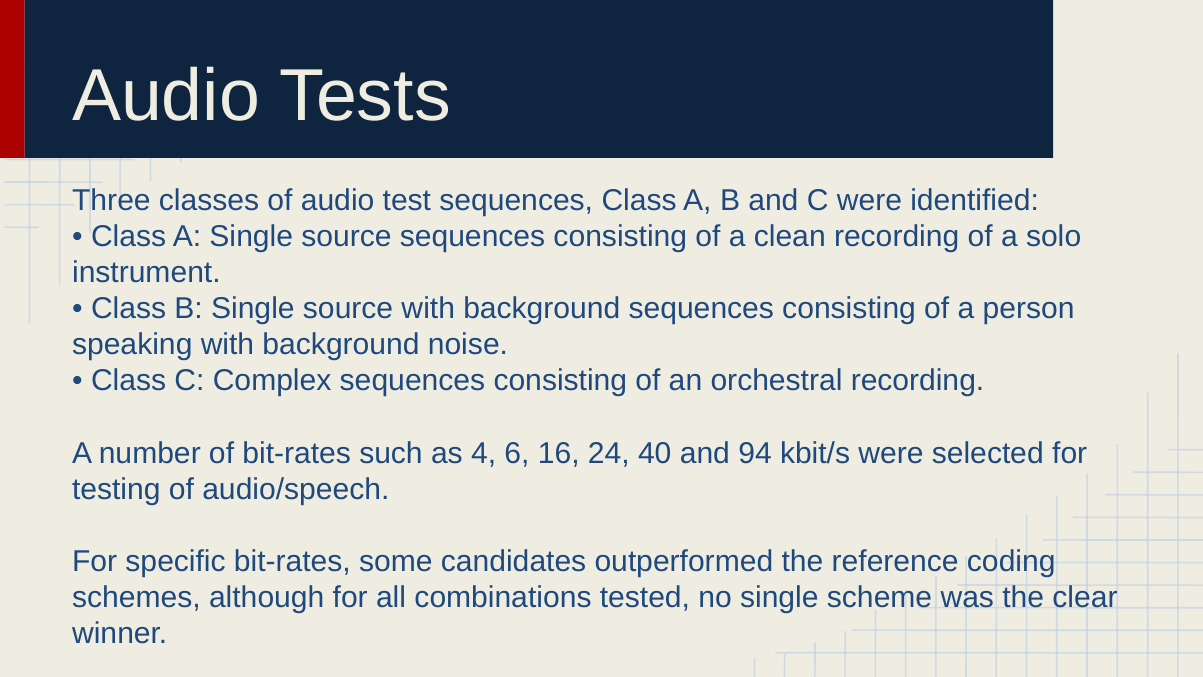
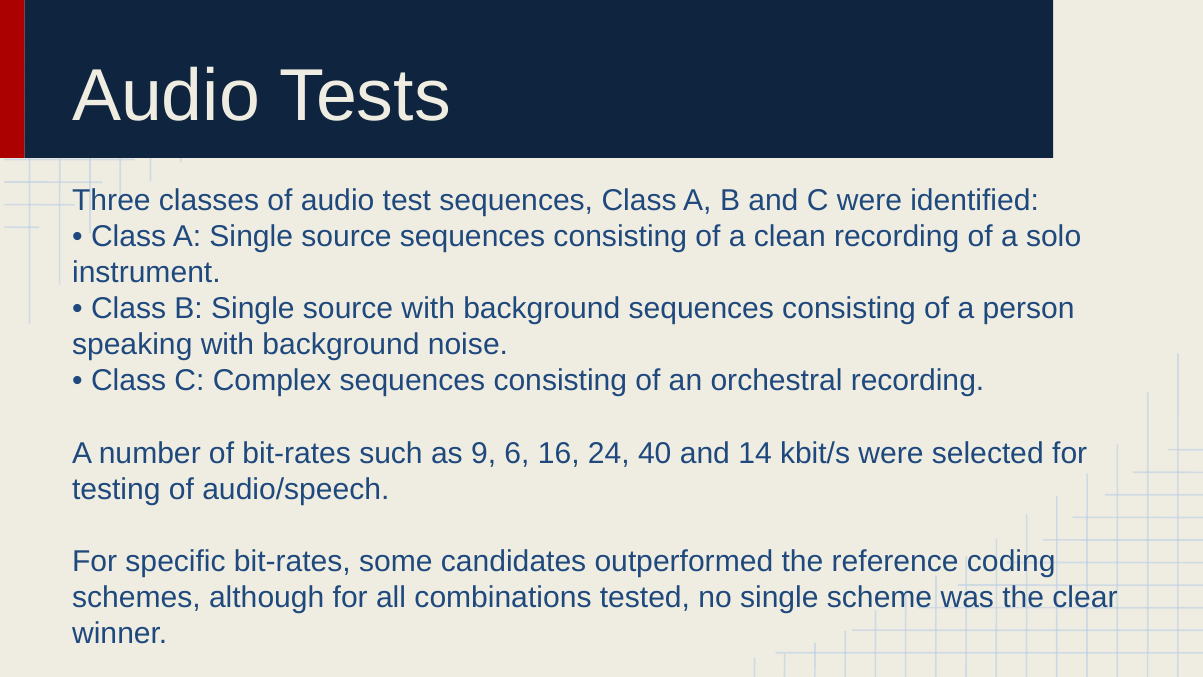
4: 4 -> 9 (484, 453)
94: 94 -> 14 (755, 453)
